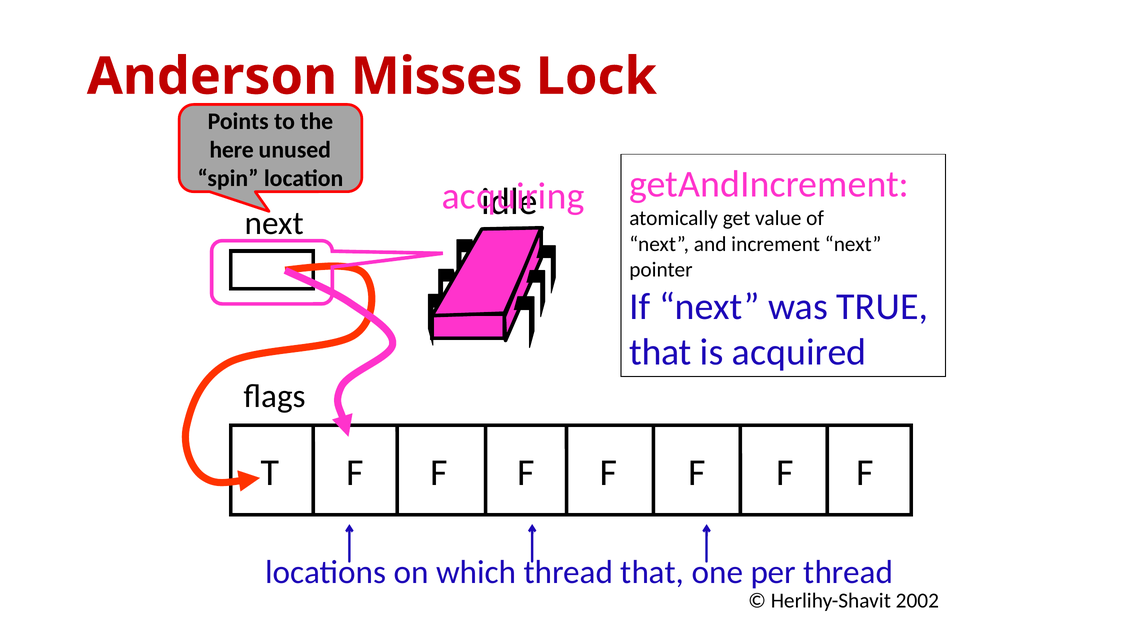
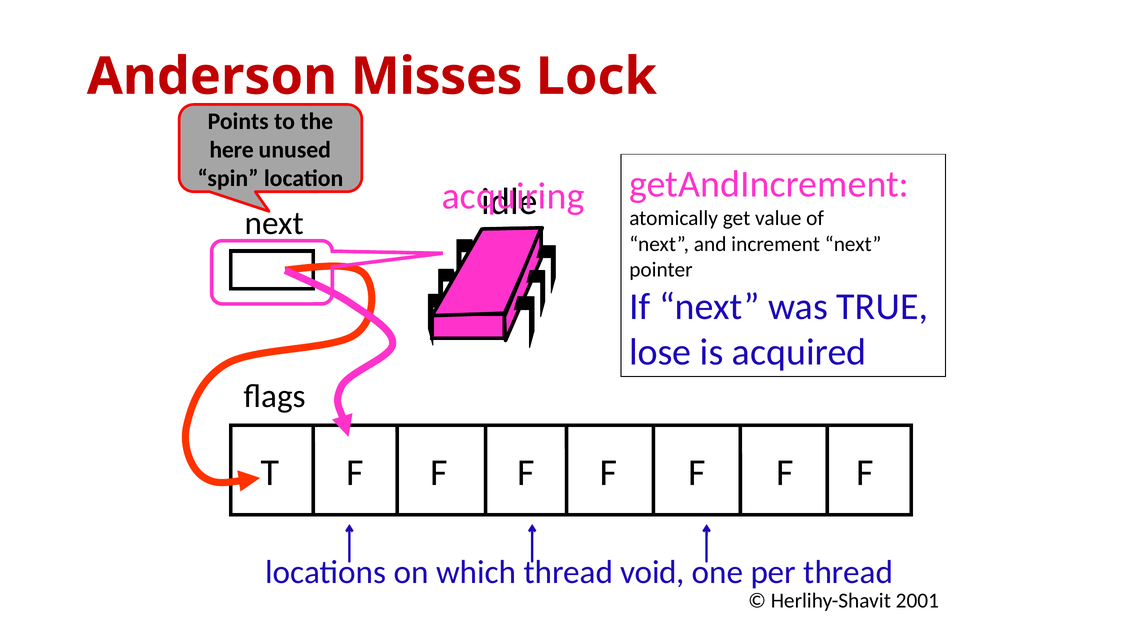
that: that -> lose (660, 352)
thread that: that -> void (652, 572)
2002: 2002 -> 2001 (917, 600)
